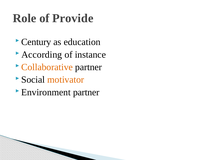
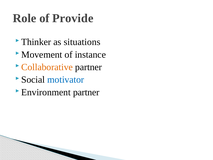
Century: Century -> Thinker (36, 42)
education: education -> situations (82, 42)
According: According -> Movement (42, 54)
motivator colour: orange -> blue (66, 80)
